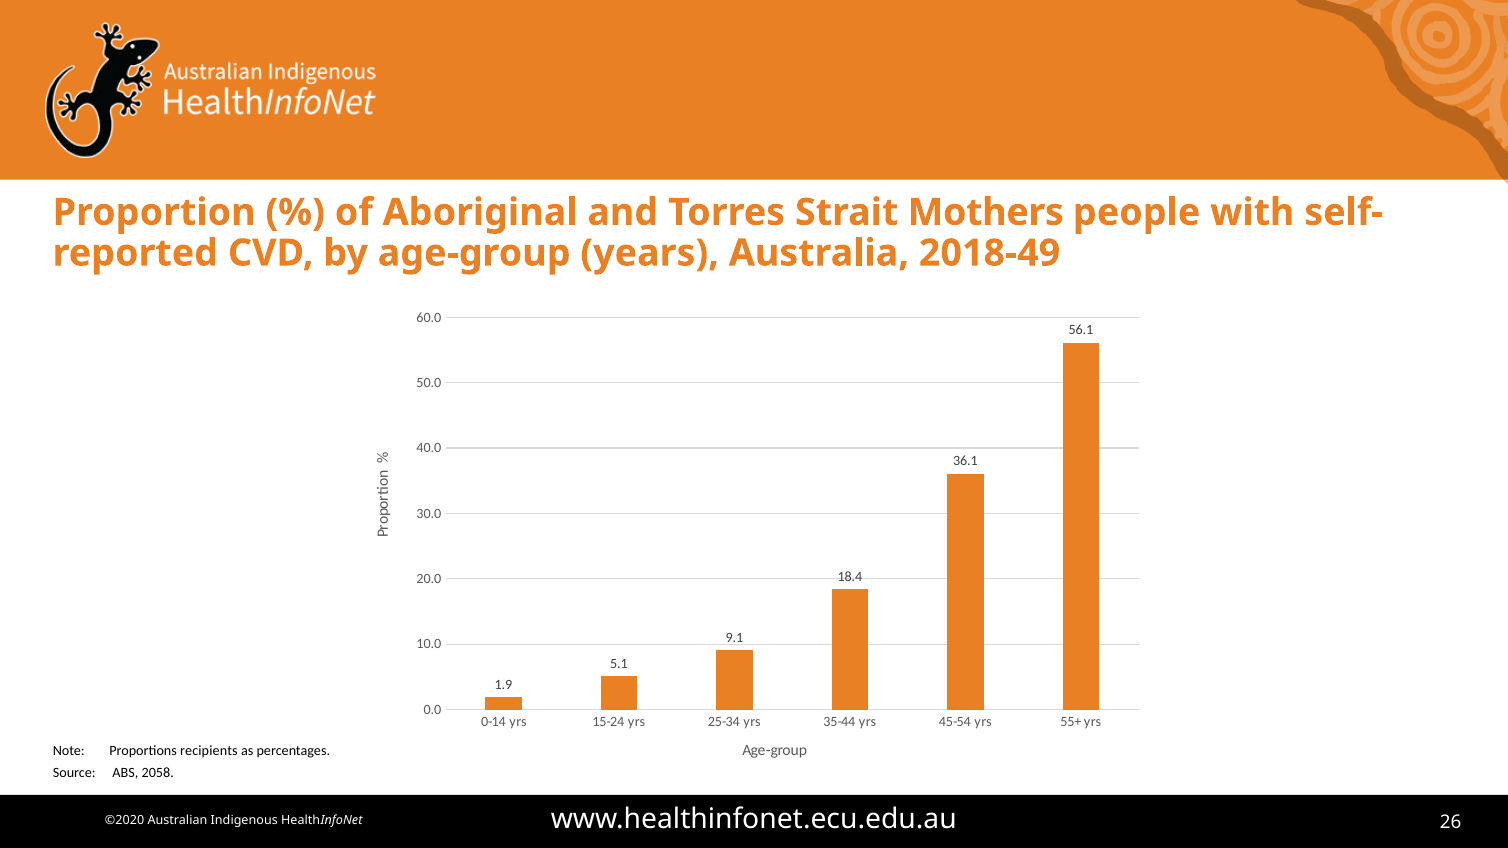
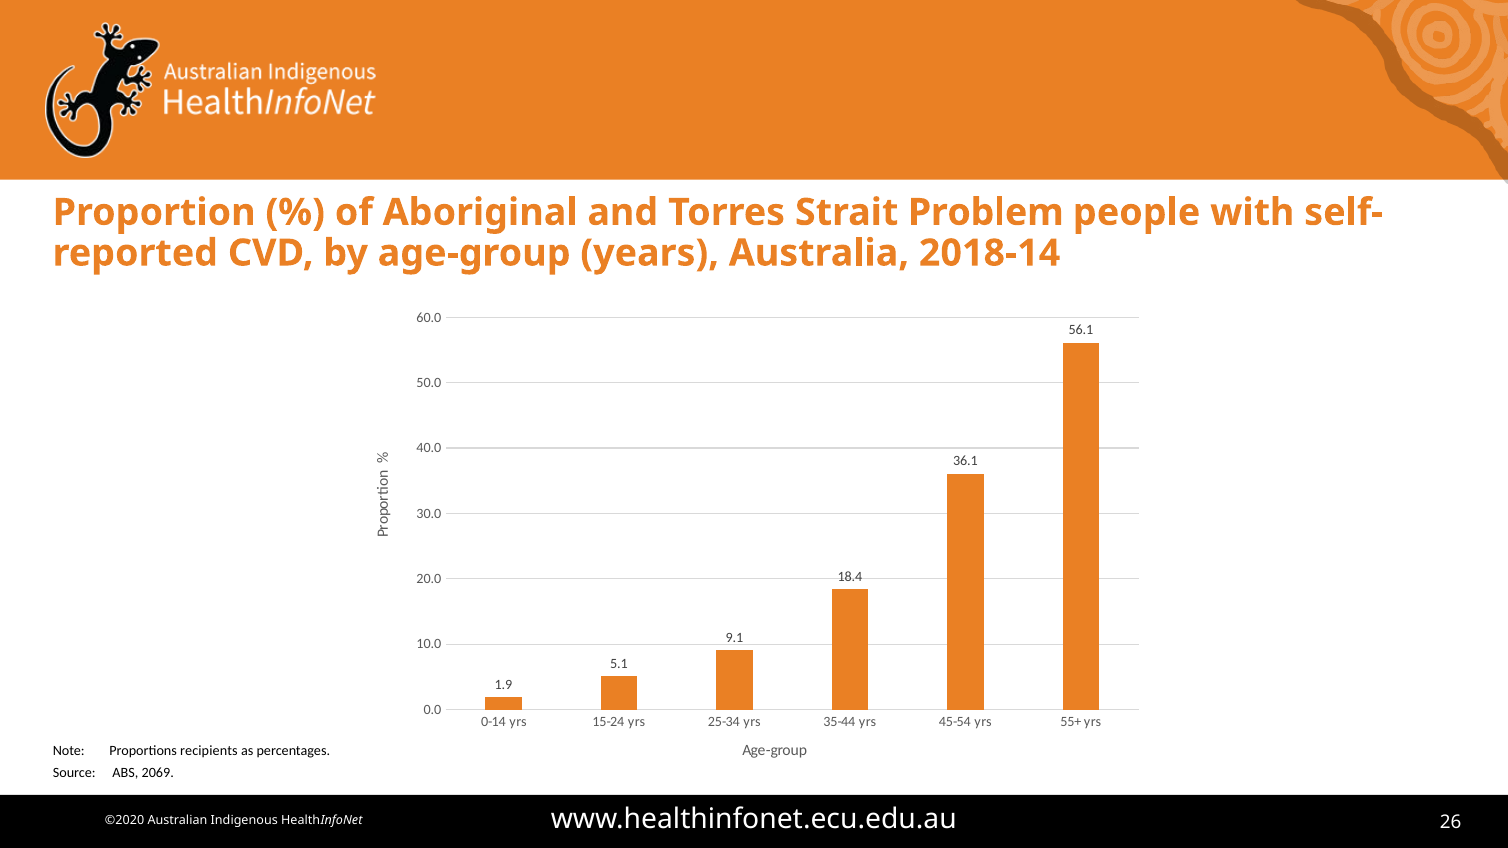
Mothers: Mothers -> Problem (986, 212)
2018-49: 2018-49 -> 2018-14 (990, 253)
2058: 2058 -> 2069 (158, 773)
